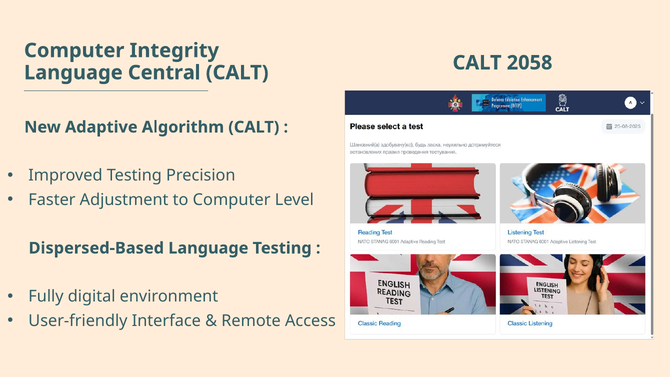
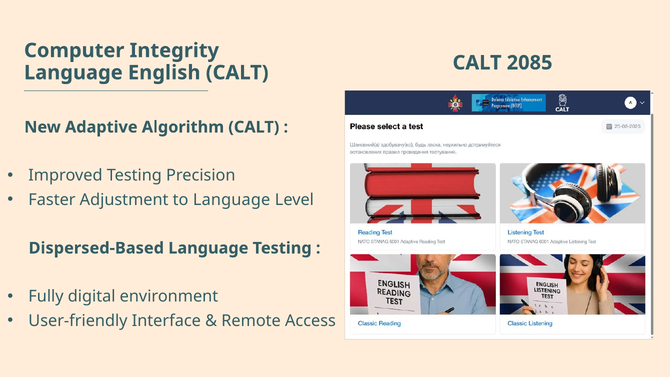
Central: Central -> English (164, 73)
2058: 2058 -> 2085 (530, 63)
to Computer: Computer -> Language (232, 200)
